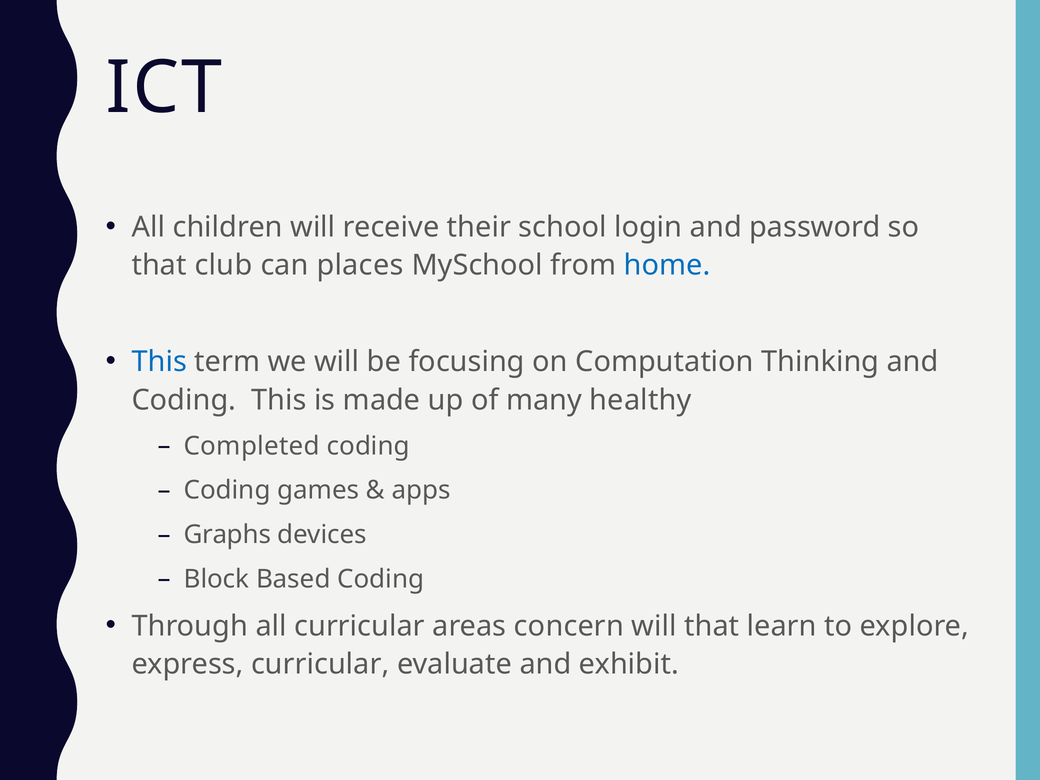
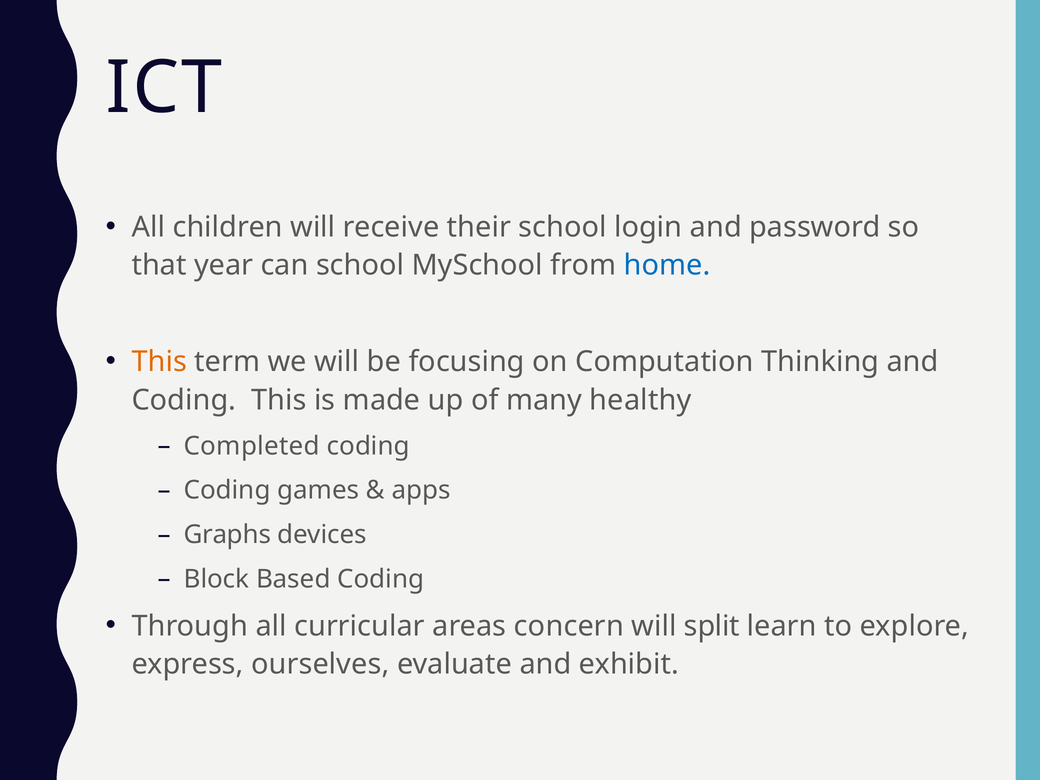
club: club -> year (224, 265)
can places: places -> school (360, 265)
This colour: blue -> orange (159, 362)
will that: that -> split (712, 626)
express curricular: curricular -> ourselves (320, 664)
